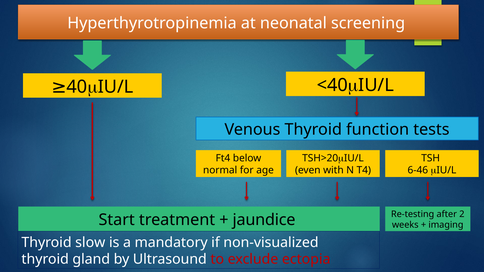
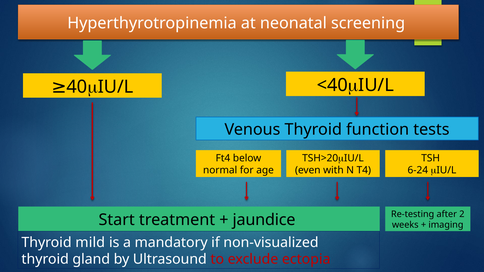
6-46: 6-46 -> 6-24 (418, 170)
slow: slow -> mild (90, 243)
